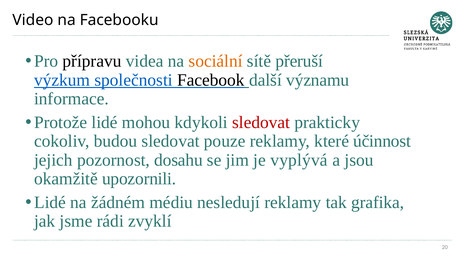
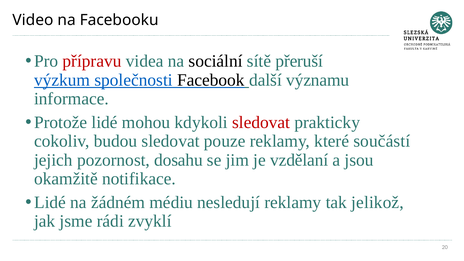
přípravu colour: black -> red (92, 61)
sociální colour: orange -> black (216, 61)
účinnost: účinnost -> součástí (382, 141)
vyplývá: vyplývá -> vzdělaní (299, 160)
upozornili: upozornili -> notifikace (139, 179)
grafika: grafika -> jelikož (378, 202)
